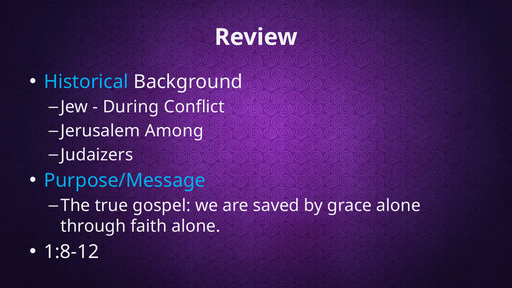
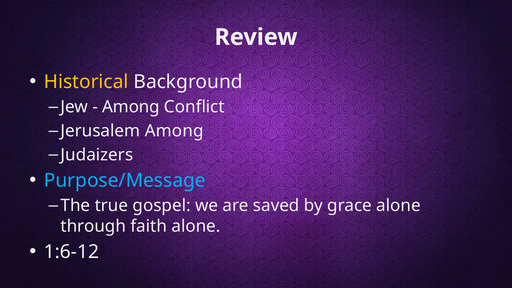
Historical colour: light blue -> yellow (86, 82)
During: During -> Among (131, 107)
1:8-12: 1:8-12 -> 1:6-12 (71, 252)
